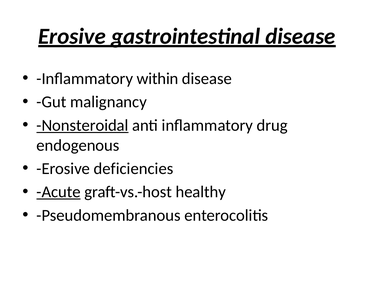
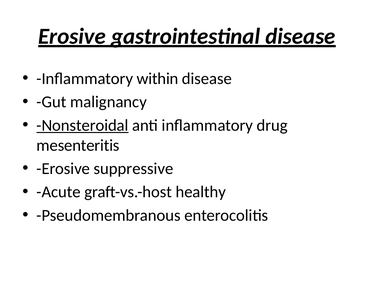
endogenous: endogenous -> mesenteritis (78, 145)
deficiencies: deficiencies -> suppressive (133, 168)
Acute underline: present -> none (59, 192)
